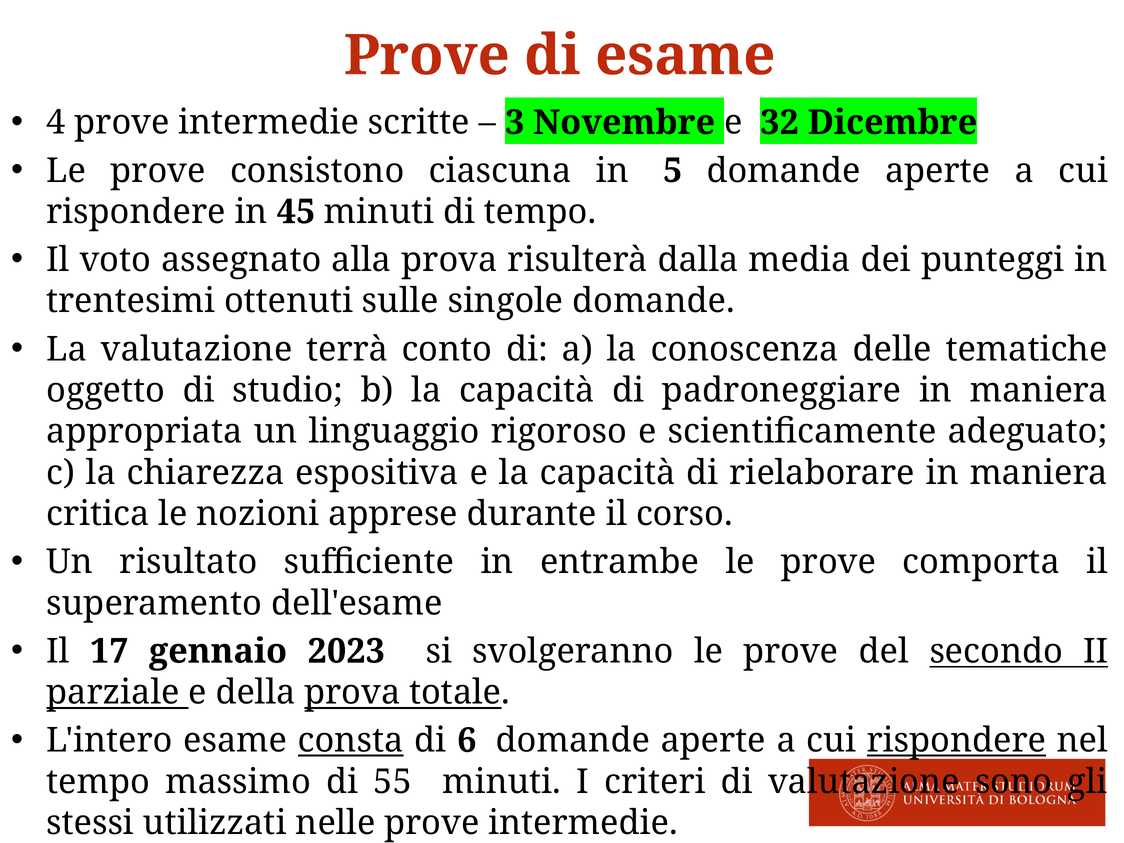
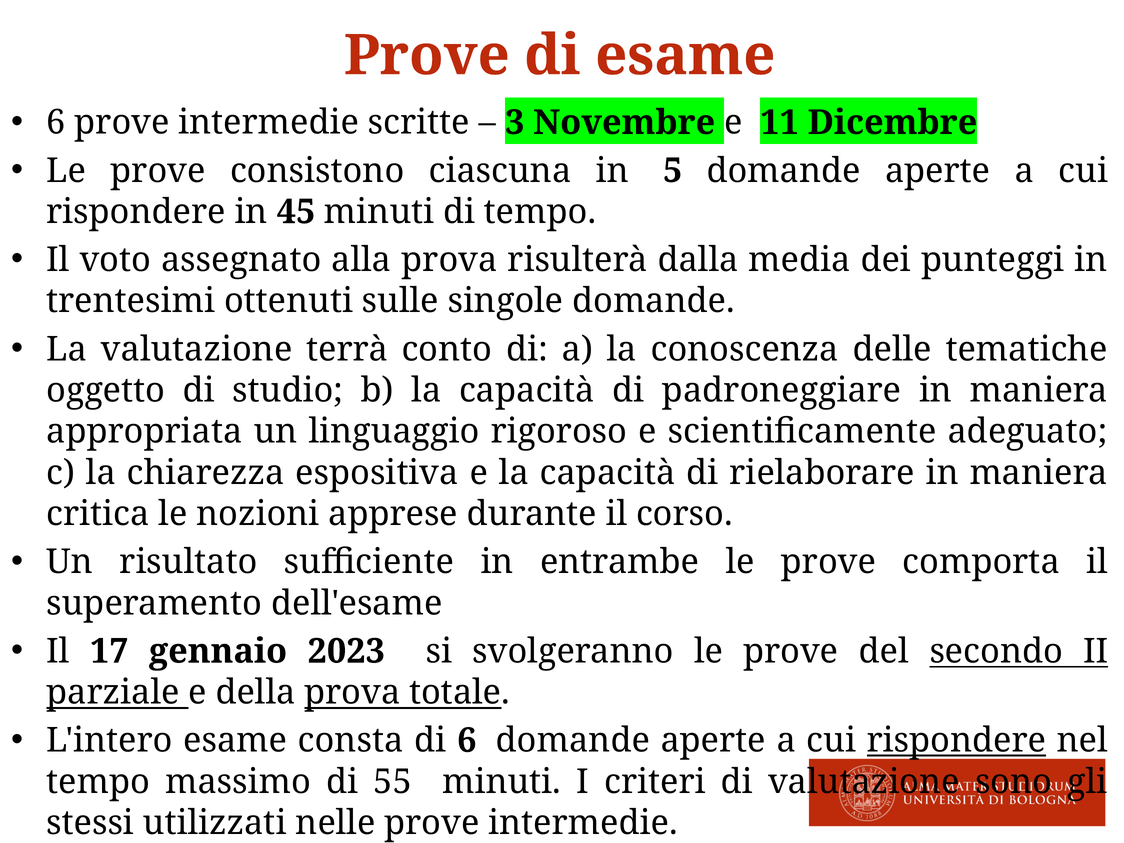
4: 4 -> 6 (56, 123)
32: 32 -> 11 (779, 123)
consta underline: present -> none (351, 741)
